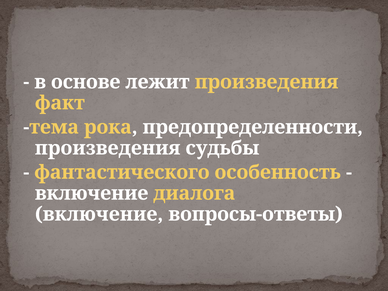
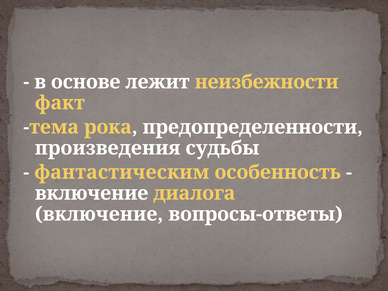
лежит произведения: произведения -> неизбежности (267, 82)
фантастического: фантастического -> фантастическим (122, 172)
